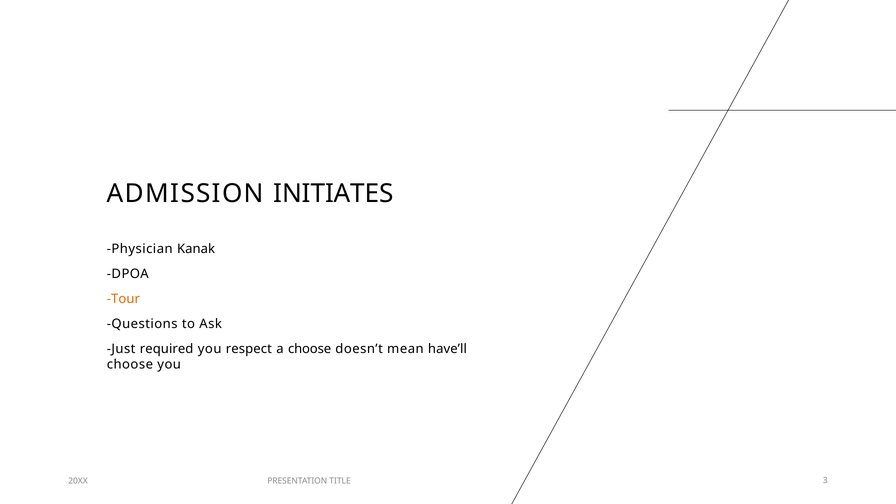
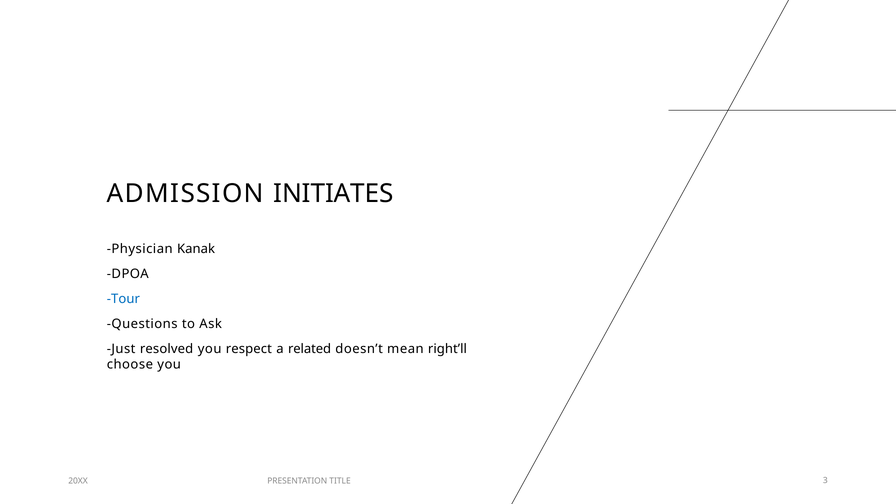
Tour colour: orange -> blue (123, 299)
required: required -> resolved (167, 349)
a choose: choose -> related (310, 349)
have’ll: have’ll -> right’ll (447, 349)
